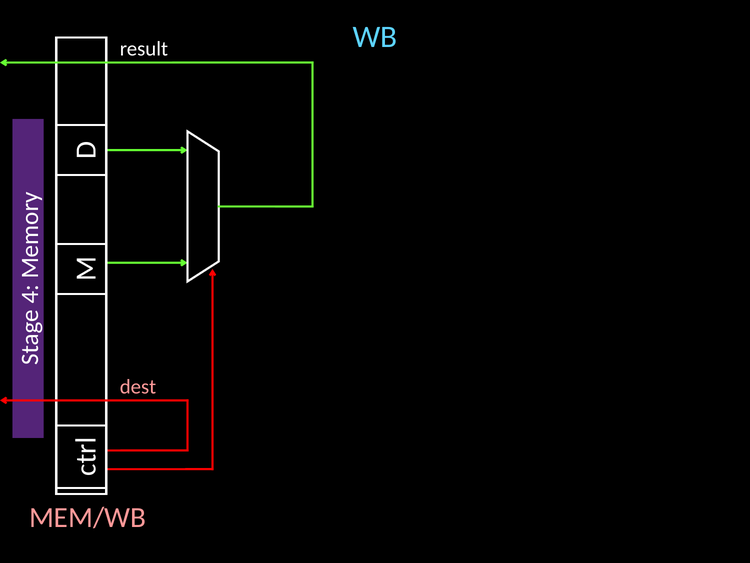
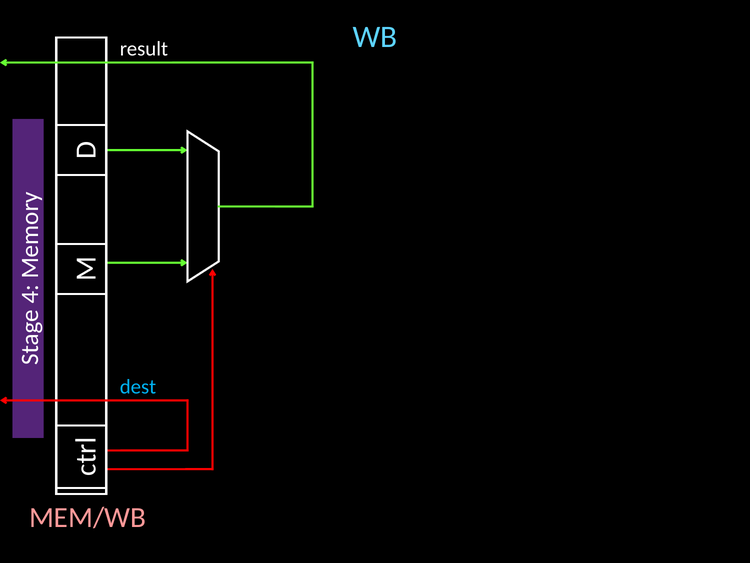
dest colour: pink -> light blue (138, 386)
